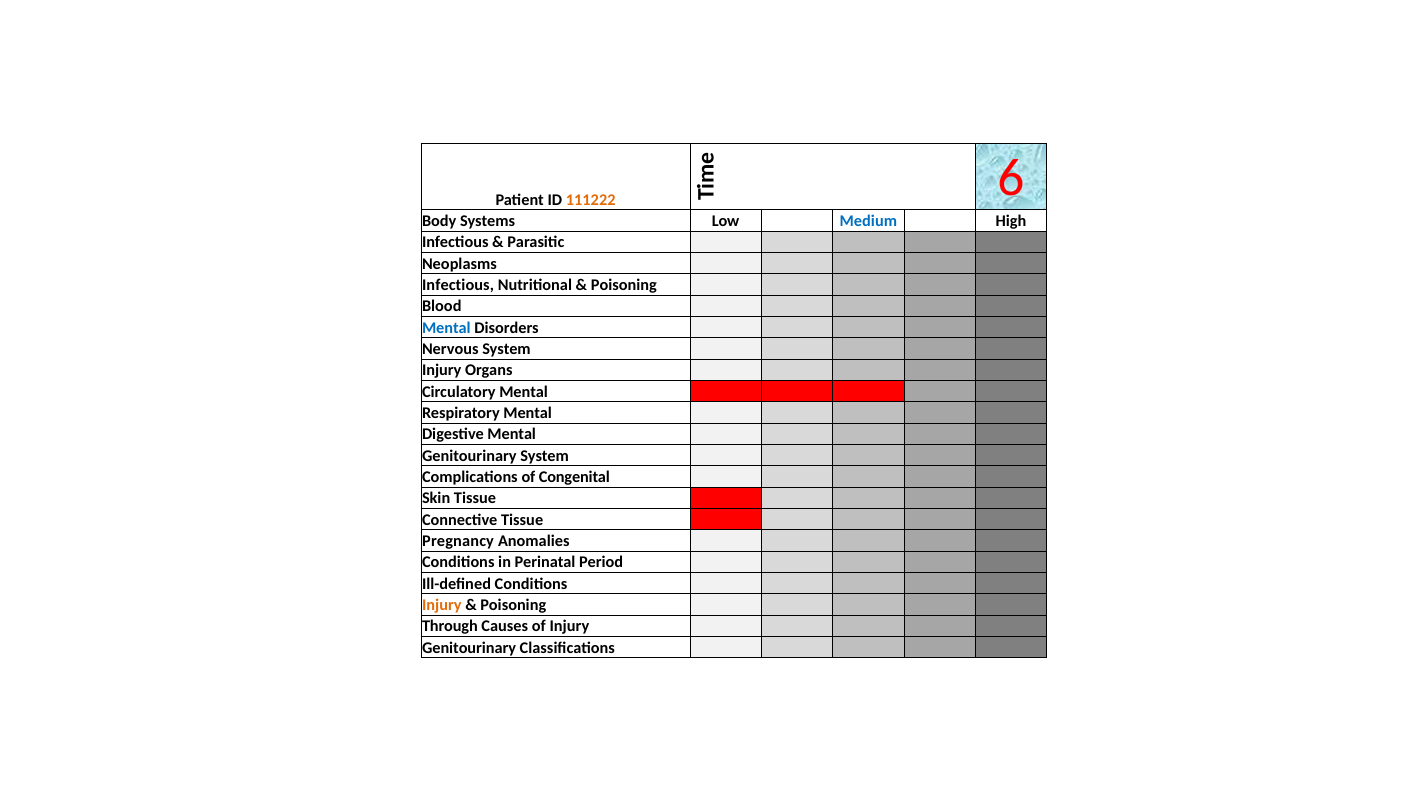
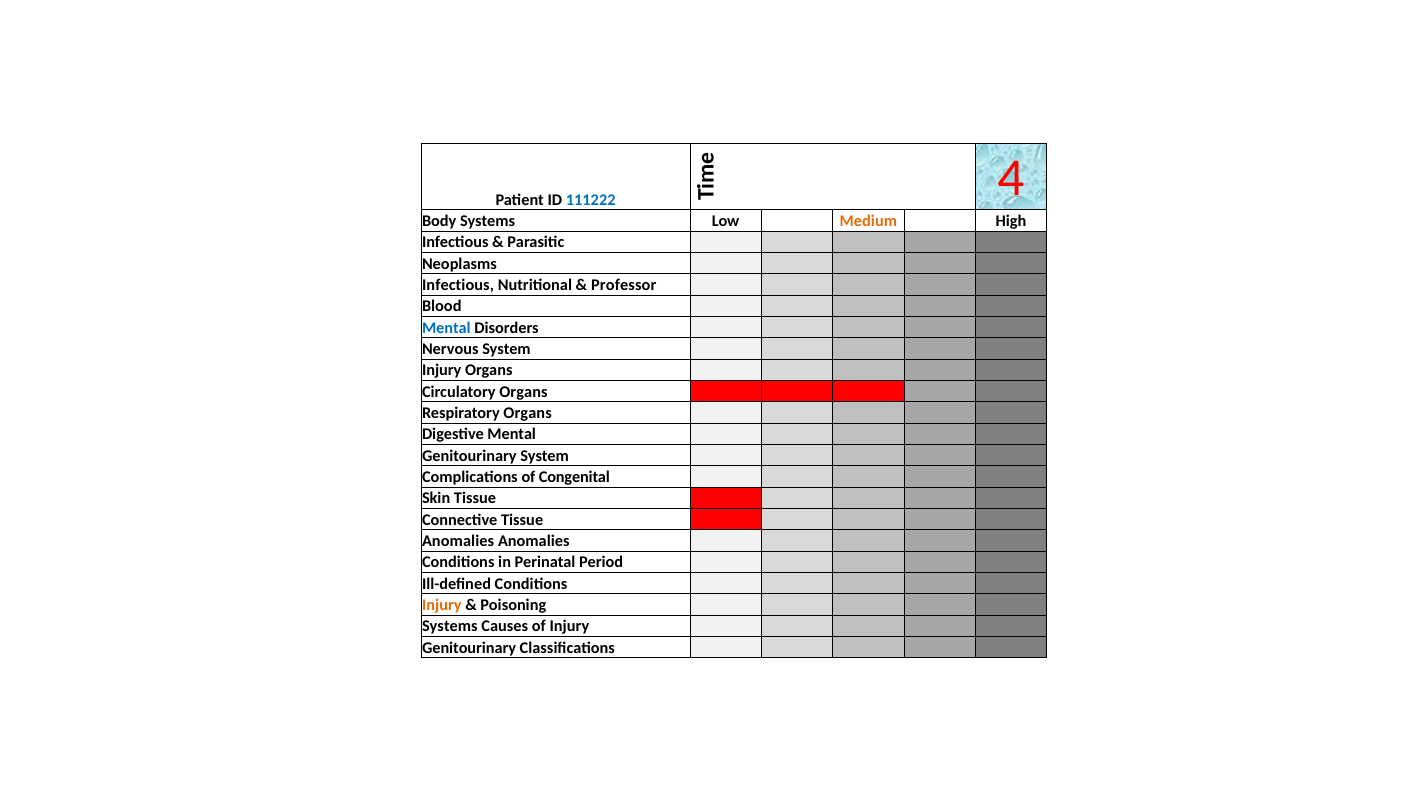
6: 6 -> 4 (1011, 178)
111222 colour: orange -> blue (591, 200)
Medium colour: blue -> orange (868, 221)
Poisoning: Poisoning -> Professor (624, 285)
Circulatory Mental: Mental -> Organs (523, 392)
Respiratory Mental: Mental -> Organs (528, 413)
Pregnancy: Pregnancy -> Anomalies (458, 542)
Through: Through -> Systems (450, 627)
